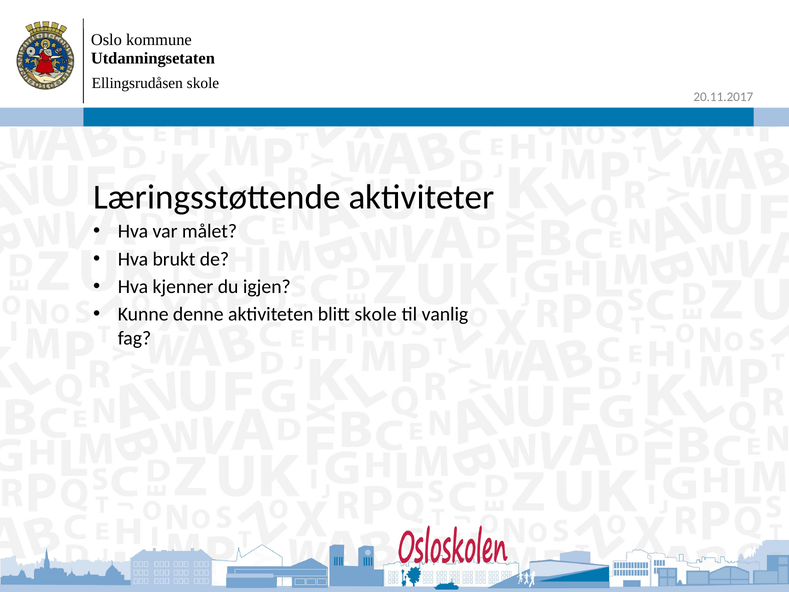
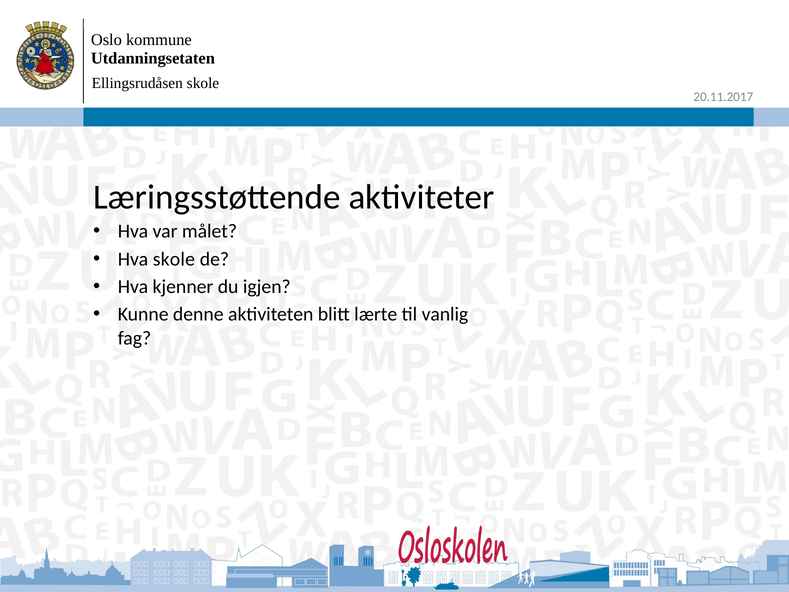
Hva brukt: brukt -> skole (174, 259)
blitt skole: skole -> lærte (376, 314)
